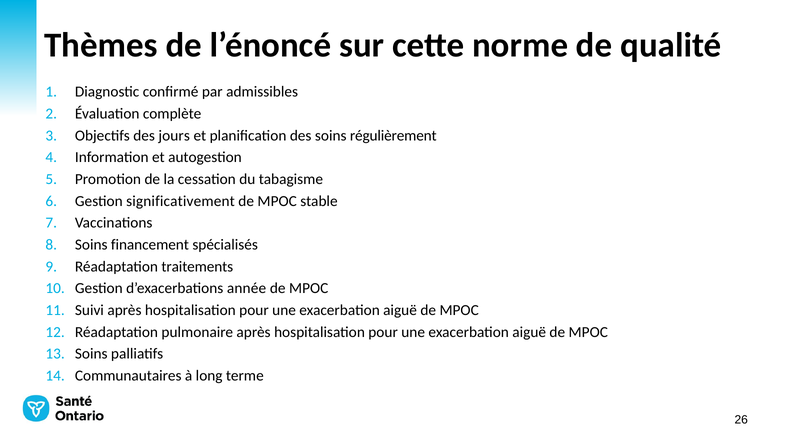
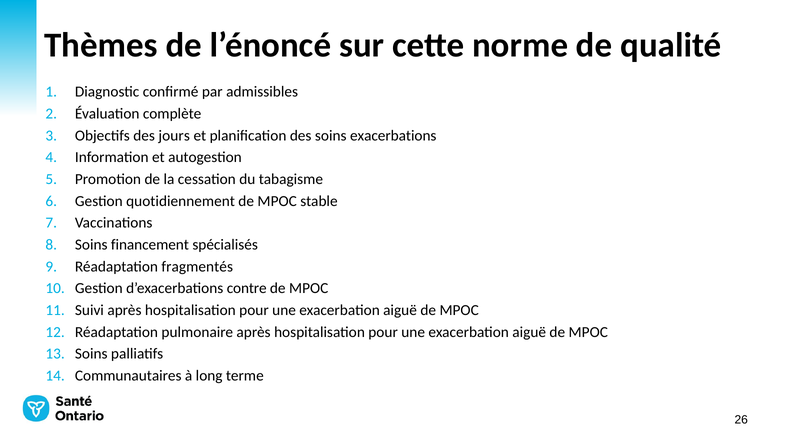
régulièrement: régulièrement -> exacerbations (393, 136)
significativement: significativement -> quotidiennement (181, 201)
traitements: traitements -> fragmentés (197, 267)
année: année -> contre (247, 288)
